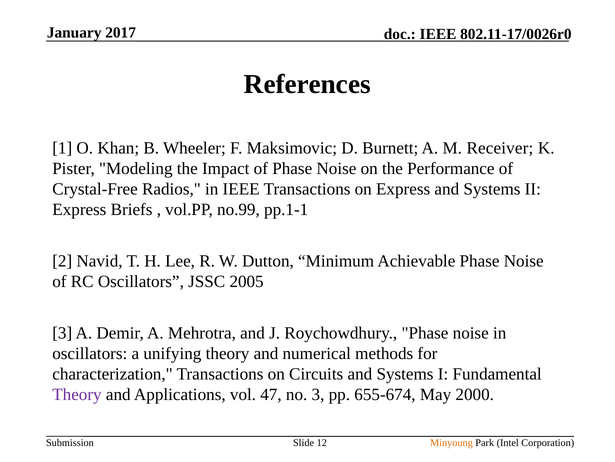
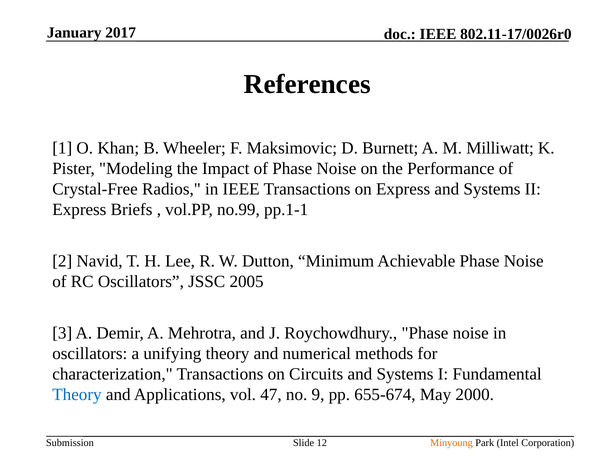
Receiver: Receiver -> Milliwatt (500, 148)
Theory colour: purple -> blue (77, 394)
no 3: 3 -> 9 (318, 394)
